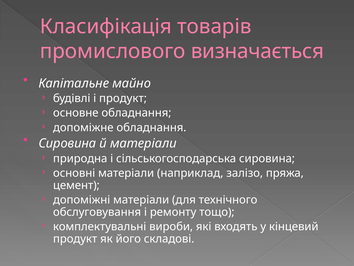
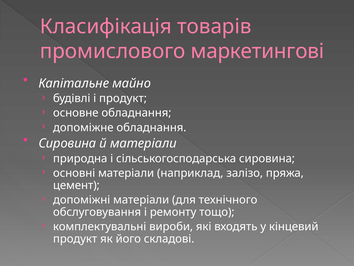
визначається: визначається -> маркетингові (257, 51)
